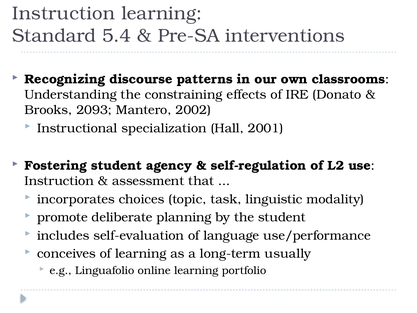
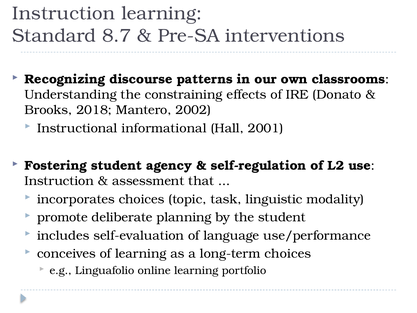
5.4: 5.4 -> 8.7 (117, 36)
2093: 2093 -> 2018 (94, 110)
specialization: specialization -> informational (164, 128)
long-term usually: usually -> choices (288, 253)
